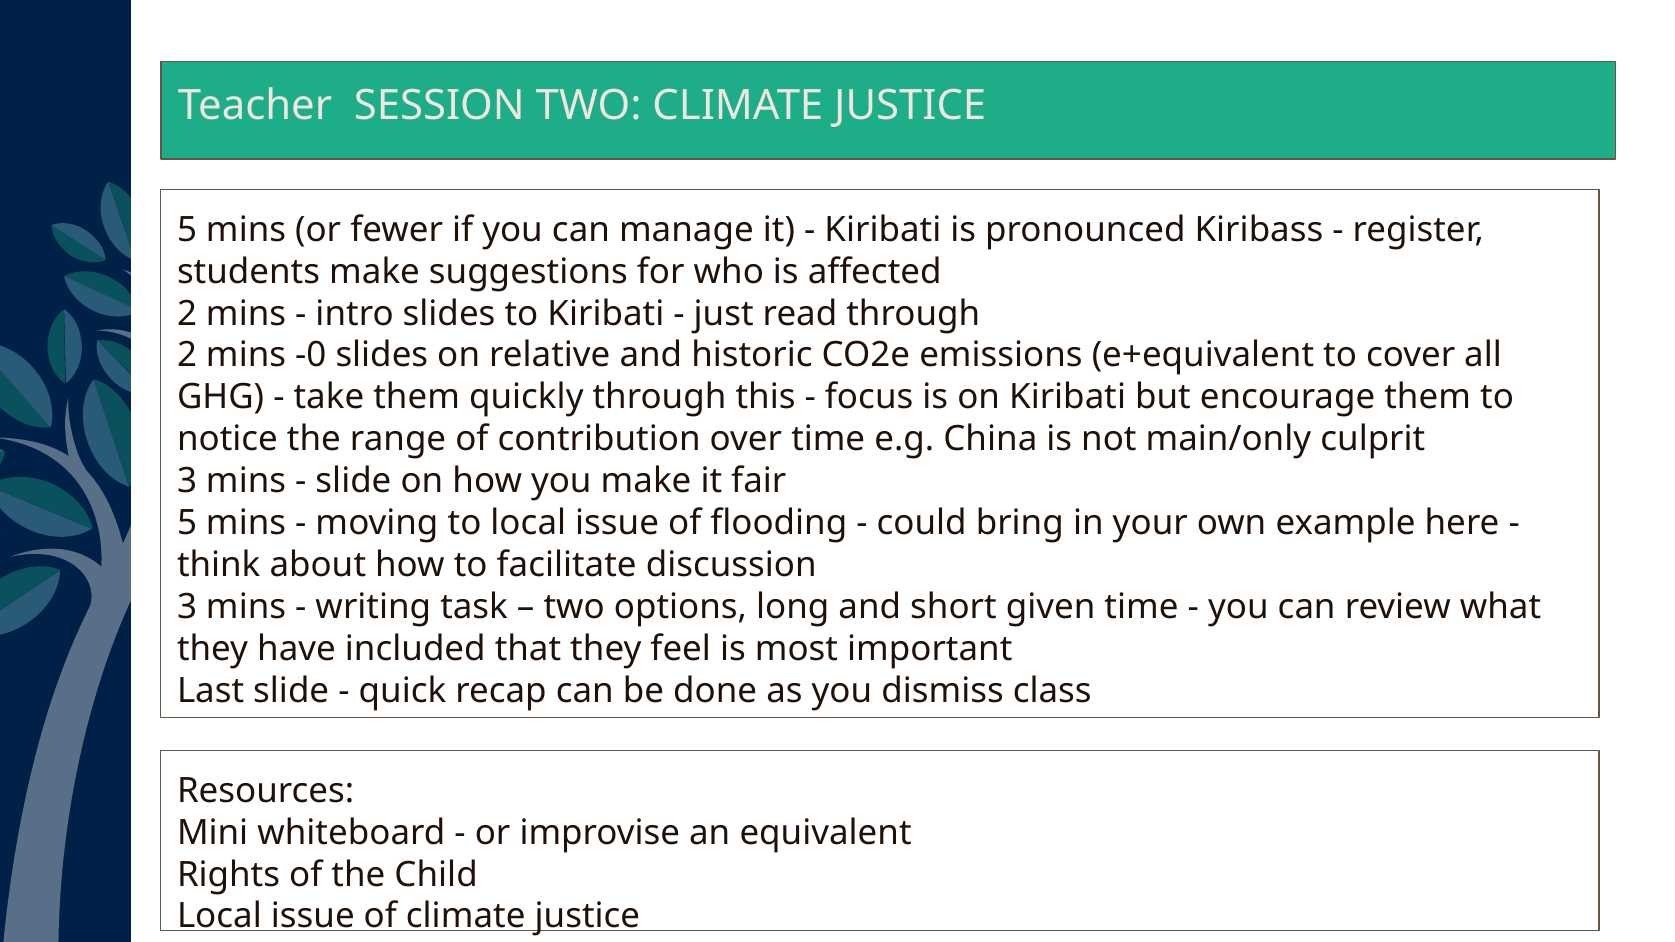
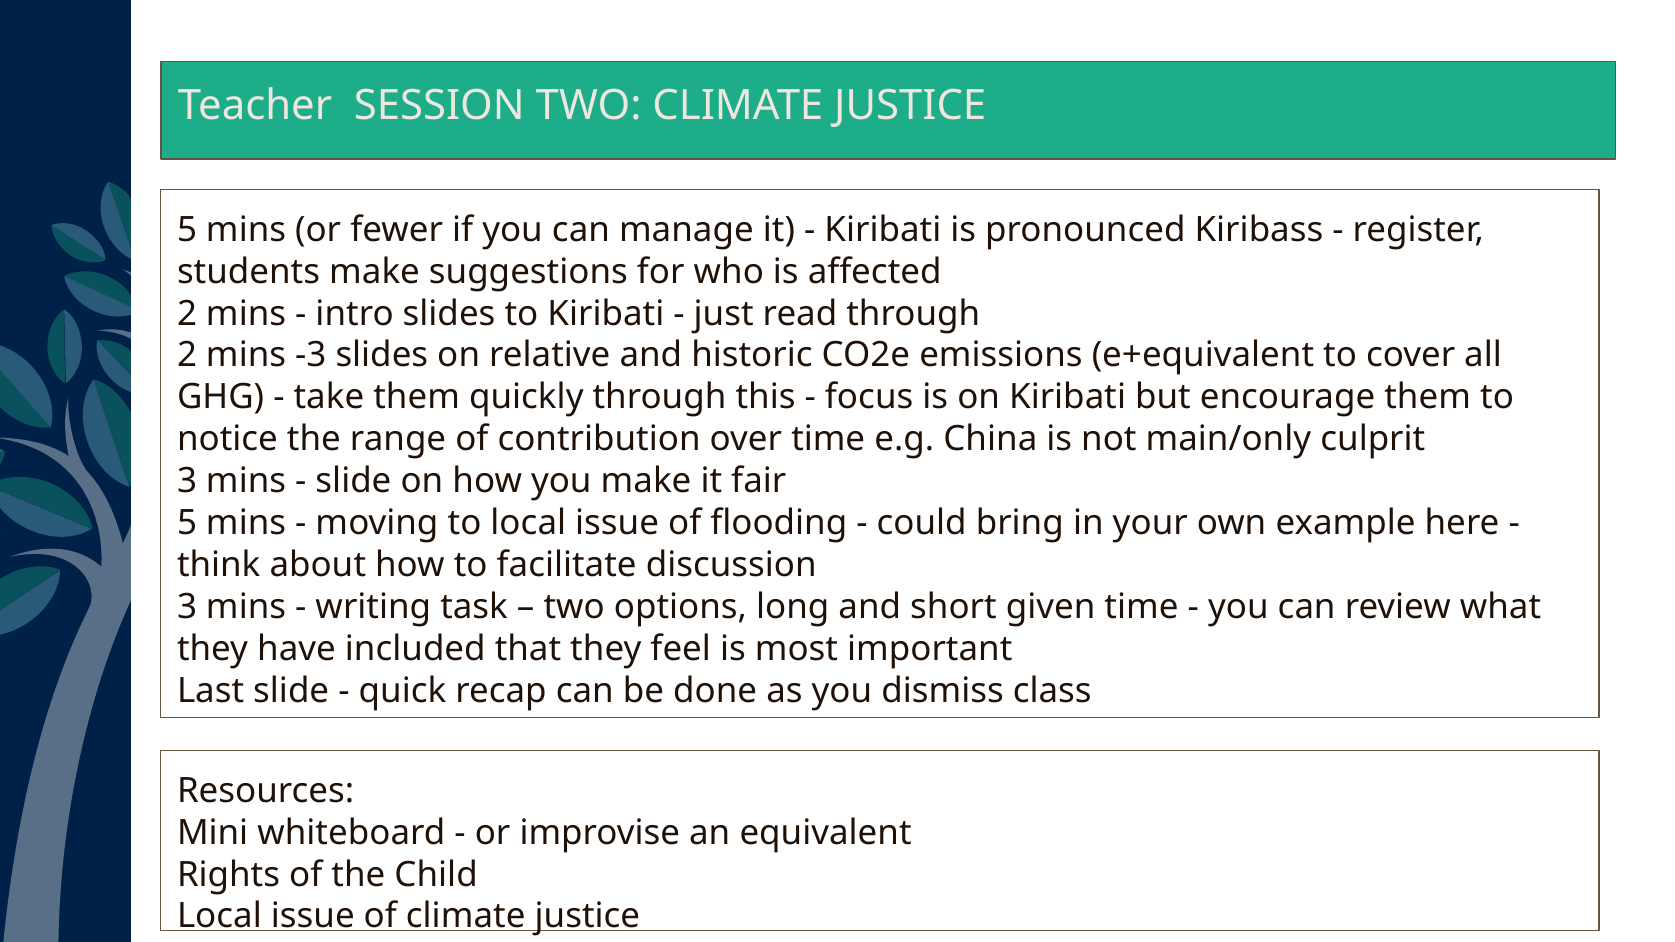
-0: -0 -> -3 (311, 356)
